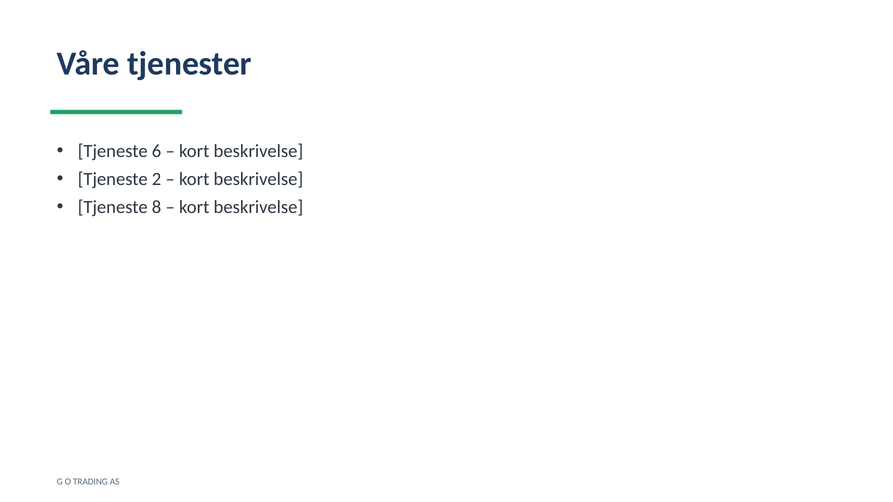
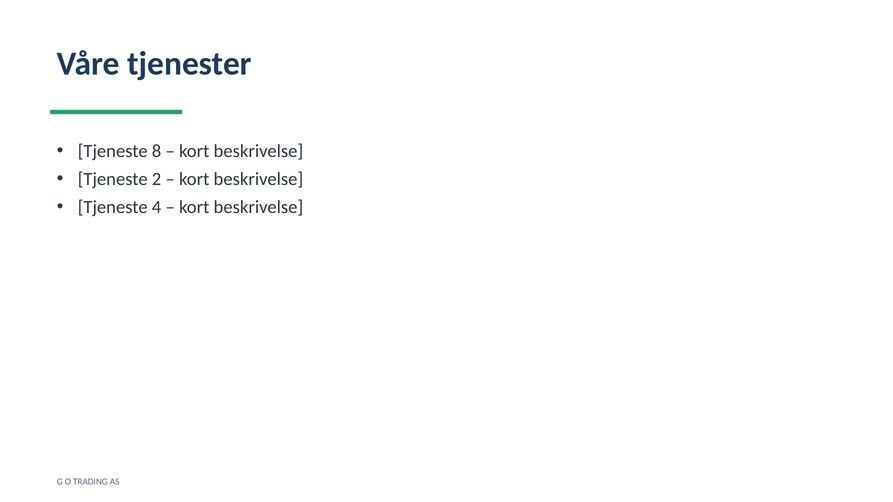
6: 6 -> 8 (157, 151)
8: 8 -> 4 (157, 207)
